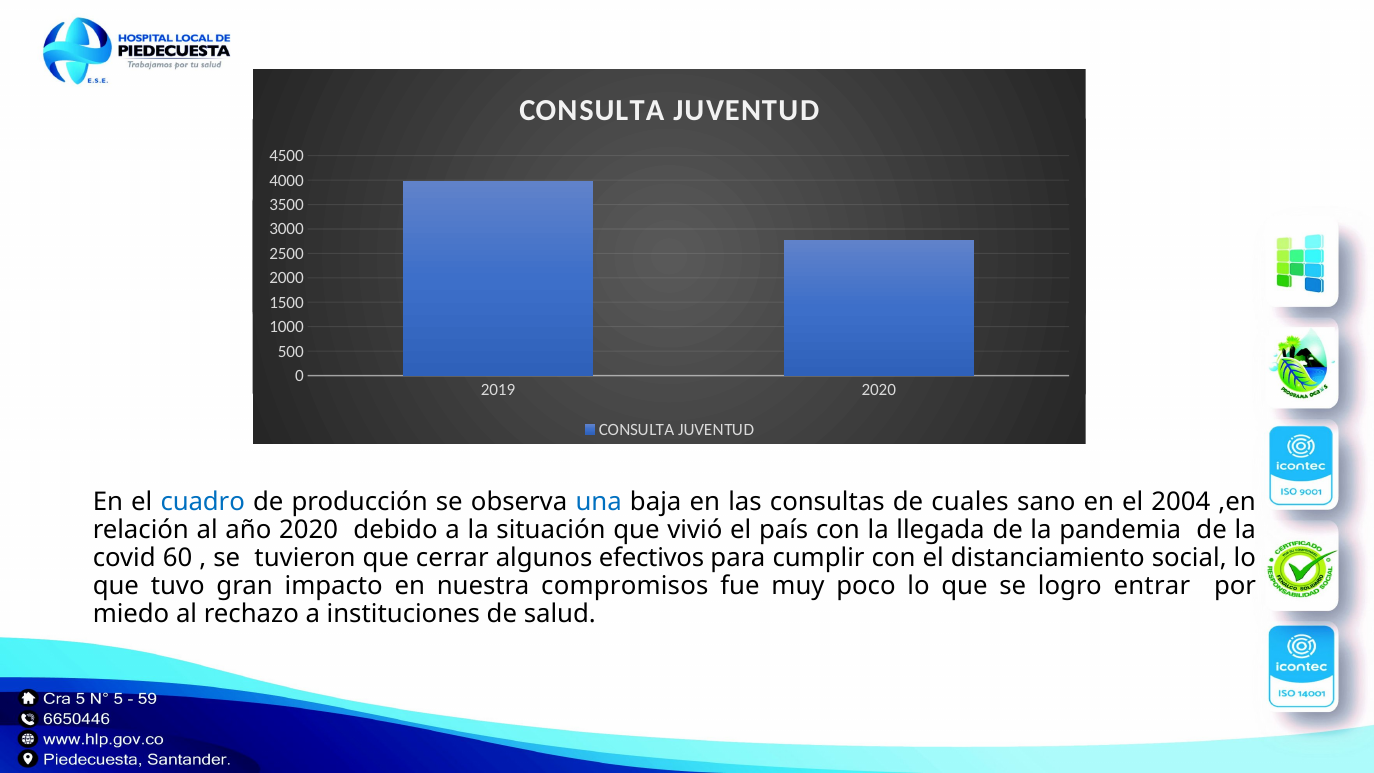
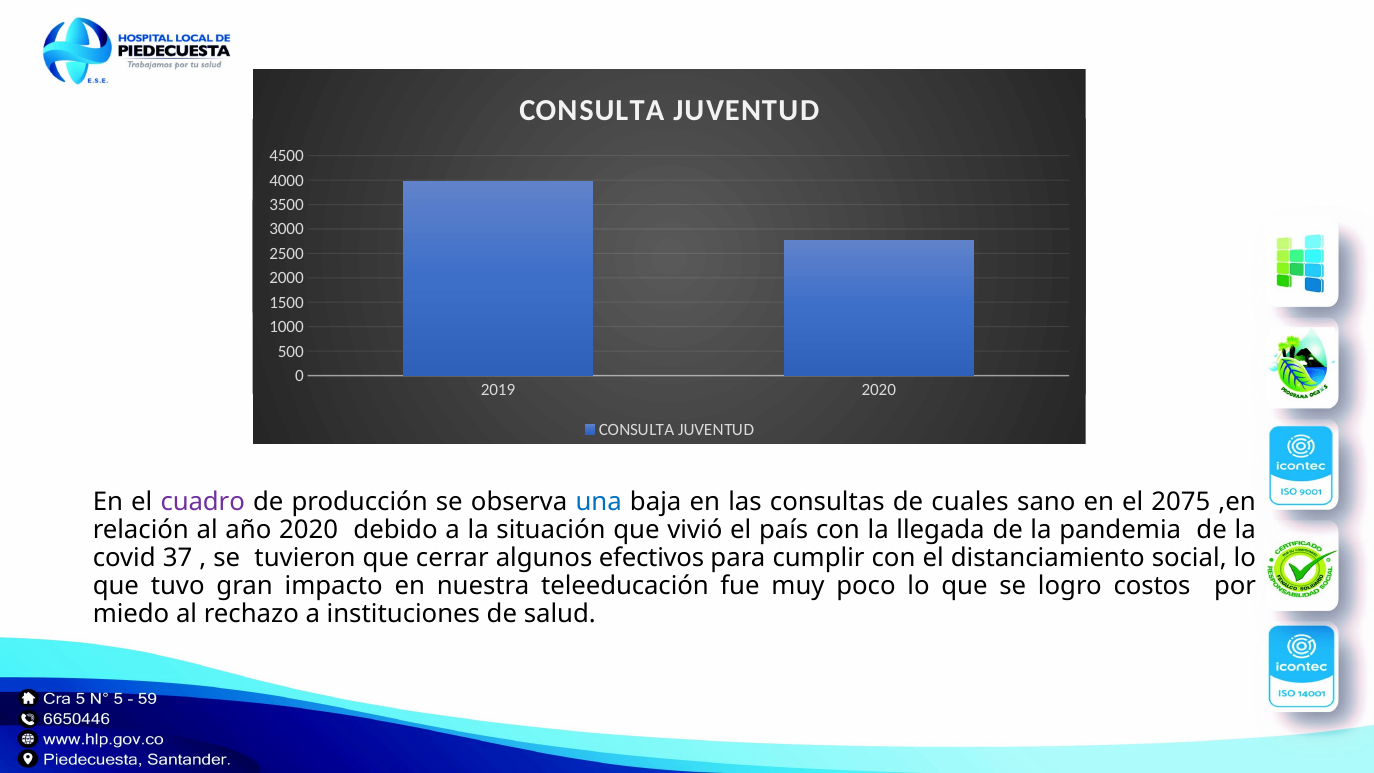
cuadro colour: blue -> purple (203, 502)
2004: 2004 -> 2075 (1181, 502)
60: 60 -> 37 (178, 558)
compromisos: compromisos -> teleeducación (625, 586)
entrar: entrar -> costos (1152, 586)
